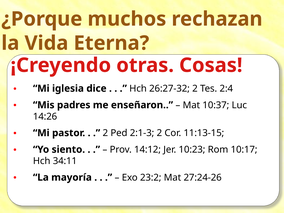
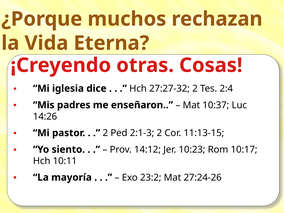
26:27-32: 26:27-32 -> 27:27-32 (169, 89)
34:11: 34:11 -> 10:11 (65, 161)
